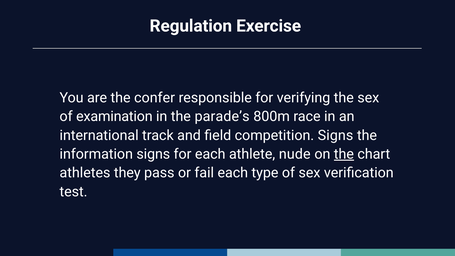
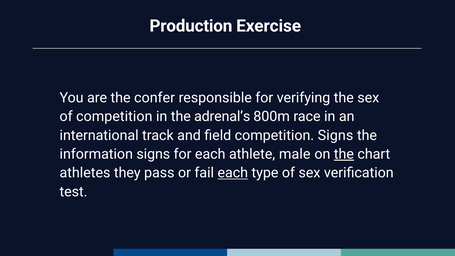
Regulation: Regulation -> Production (191, 26)
of examination: examination -> competition (114, 117)
parade’s: parade’s -> adrenal’s (222, 117)
nude: nude -> male (295, 154)
each underline: none -> present (233, 173)
